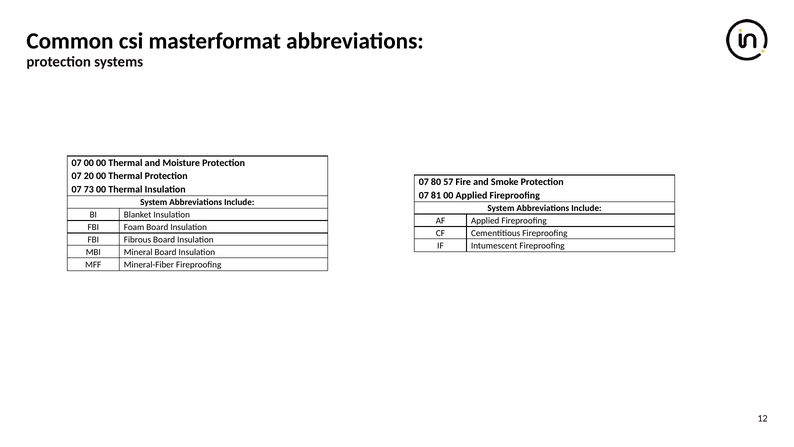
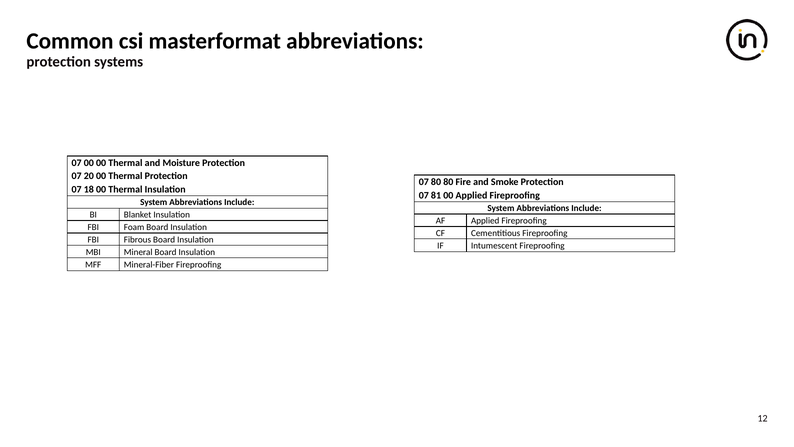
80 57: 57 -> 80 (448, 182)
73: 73 -> 18 (89, 189)
